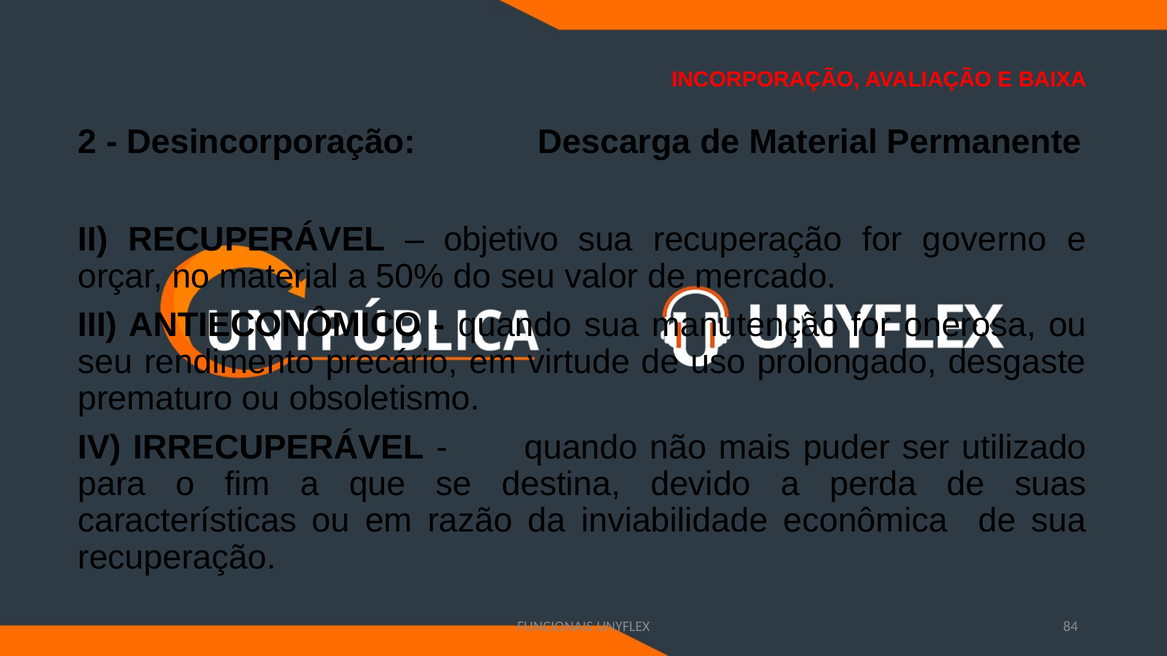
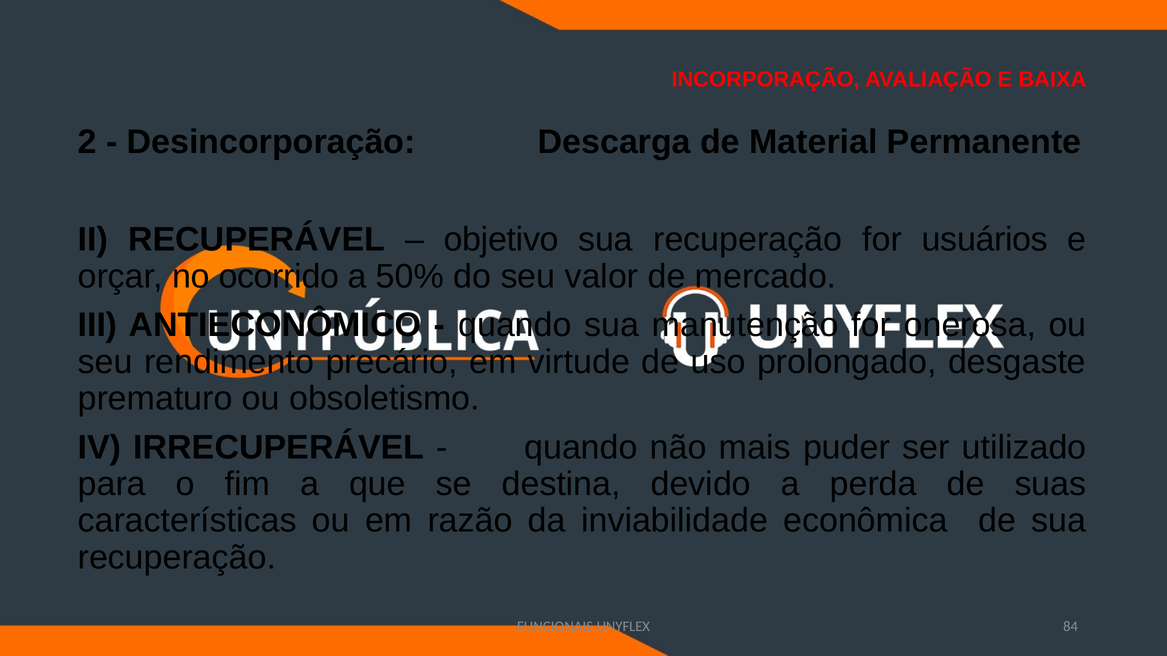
governo: governo -> usuários (985, 240)
no material: material -> ocorrido (279, 276)
